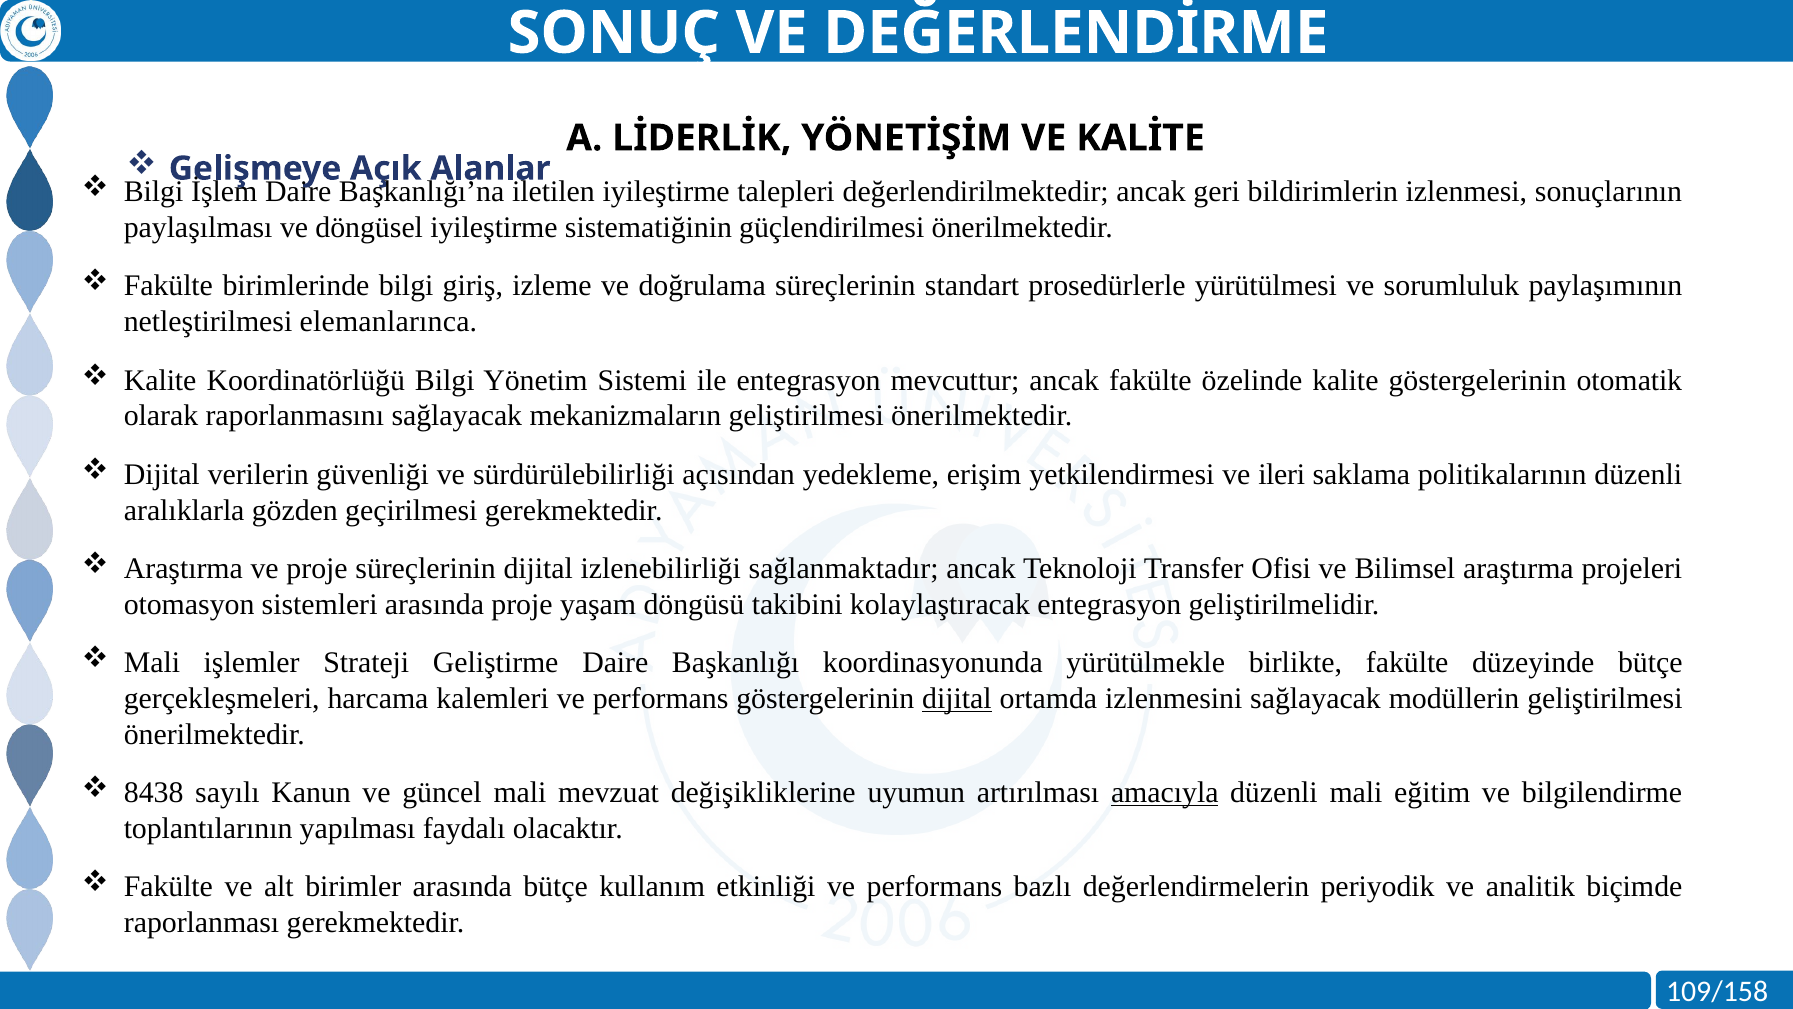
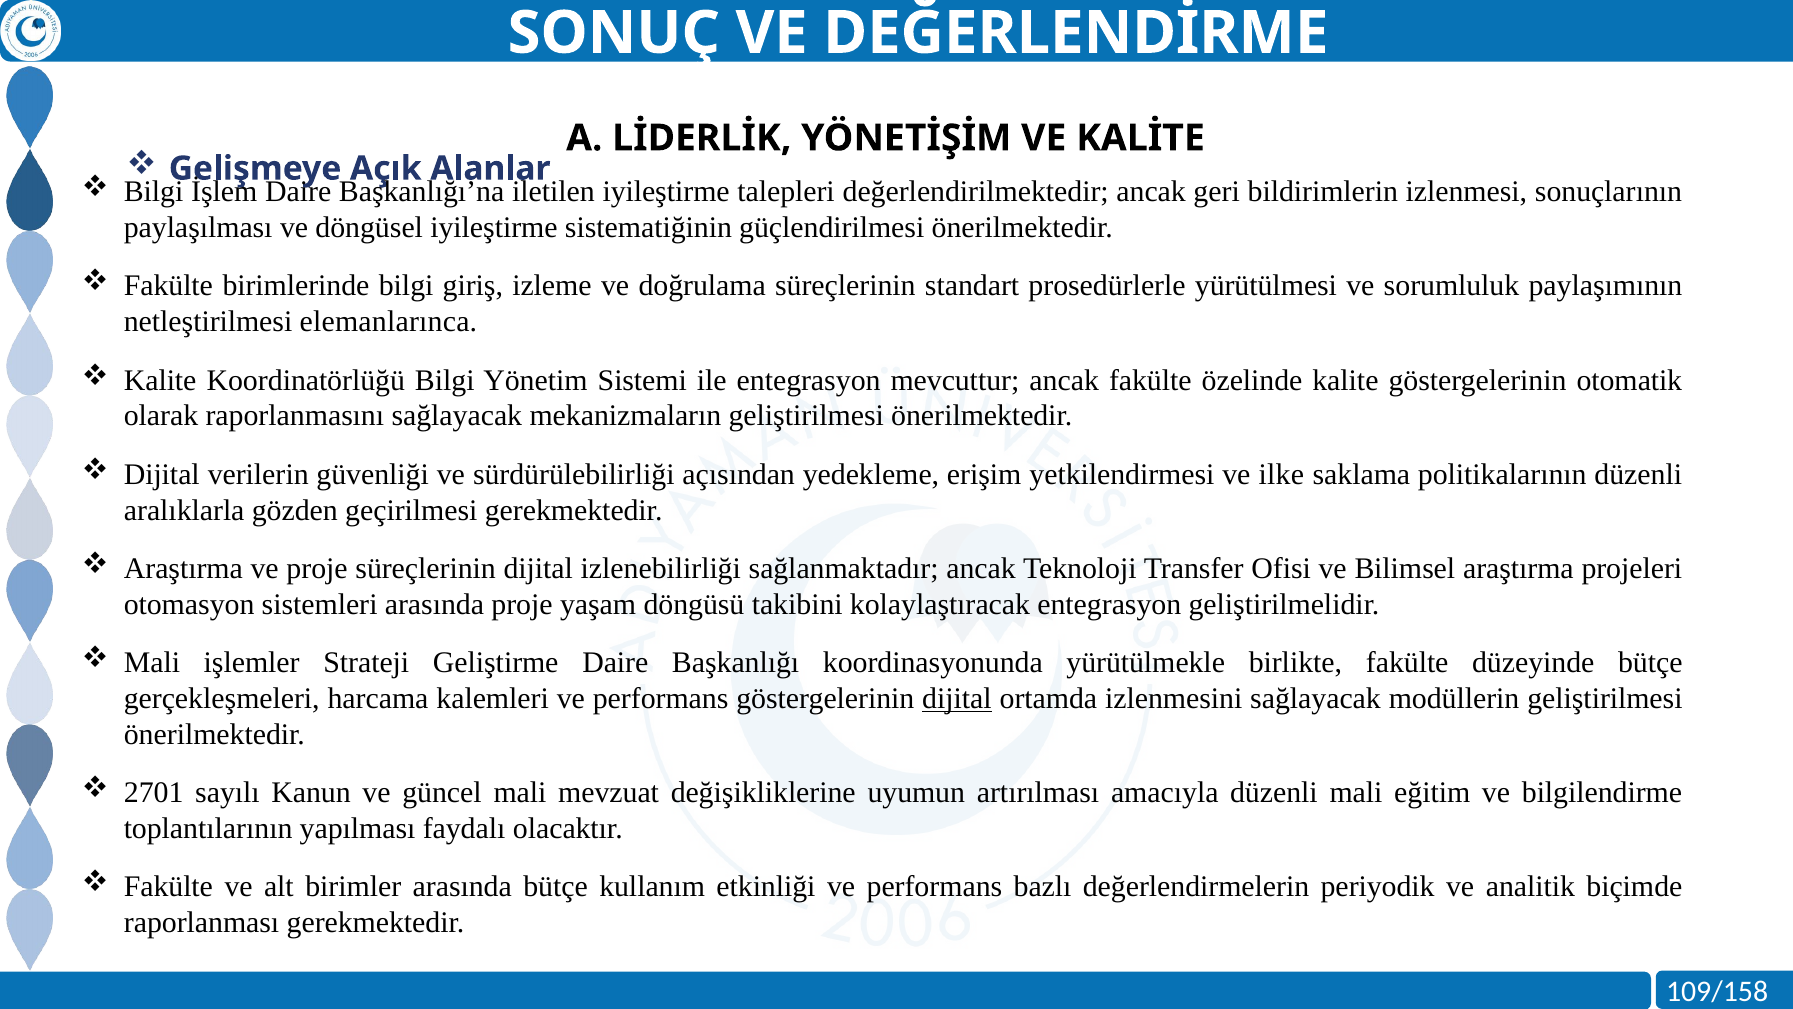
ileri: ileri -> ilke (1281, 474)
8438: 8438 -> 2701 (154, 792)
amacıyla underline: present -> none (1165, 792)
